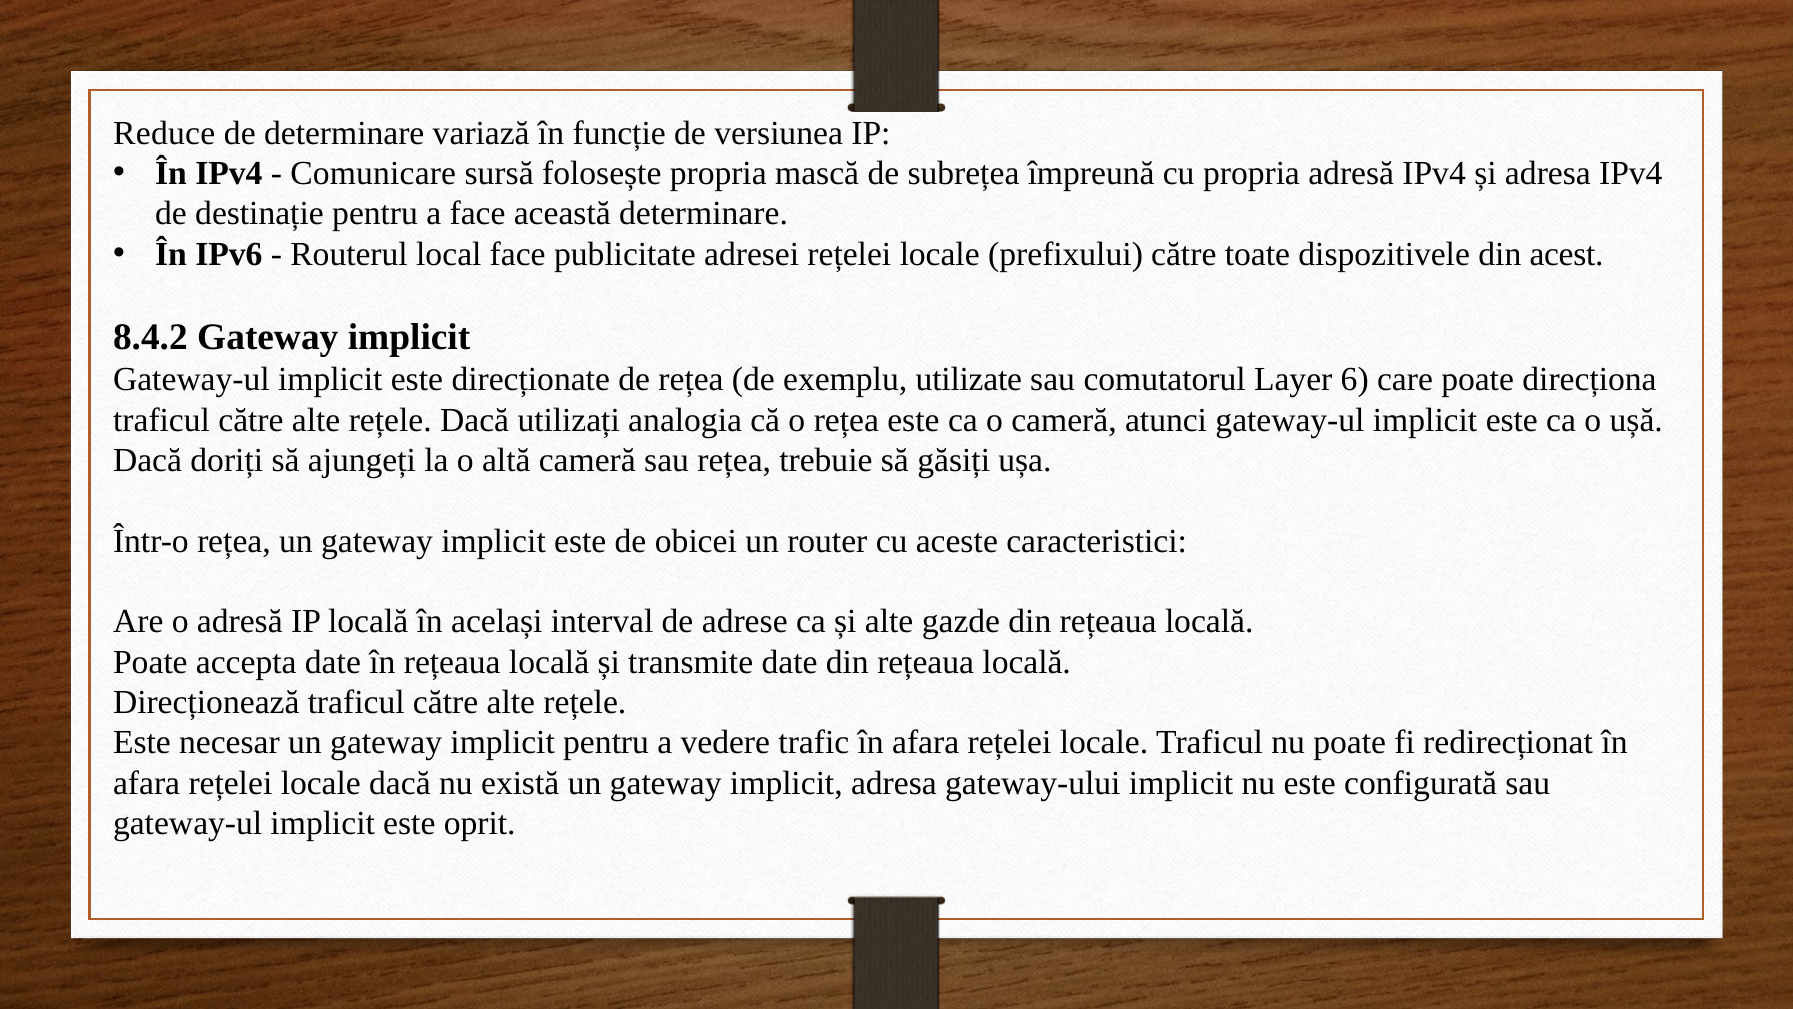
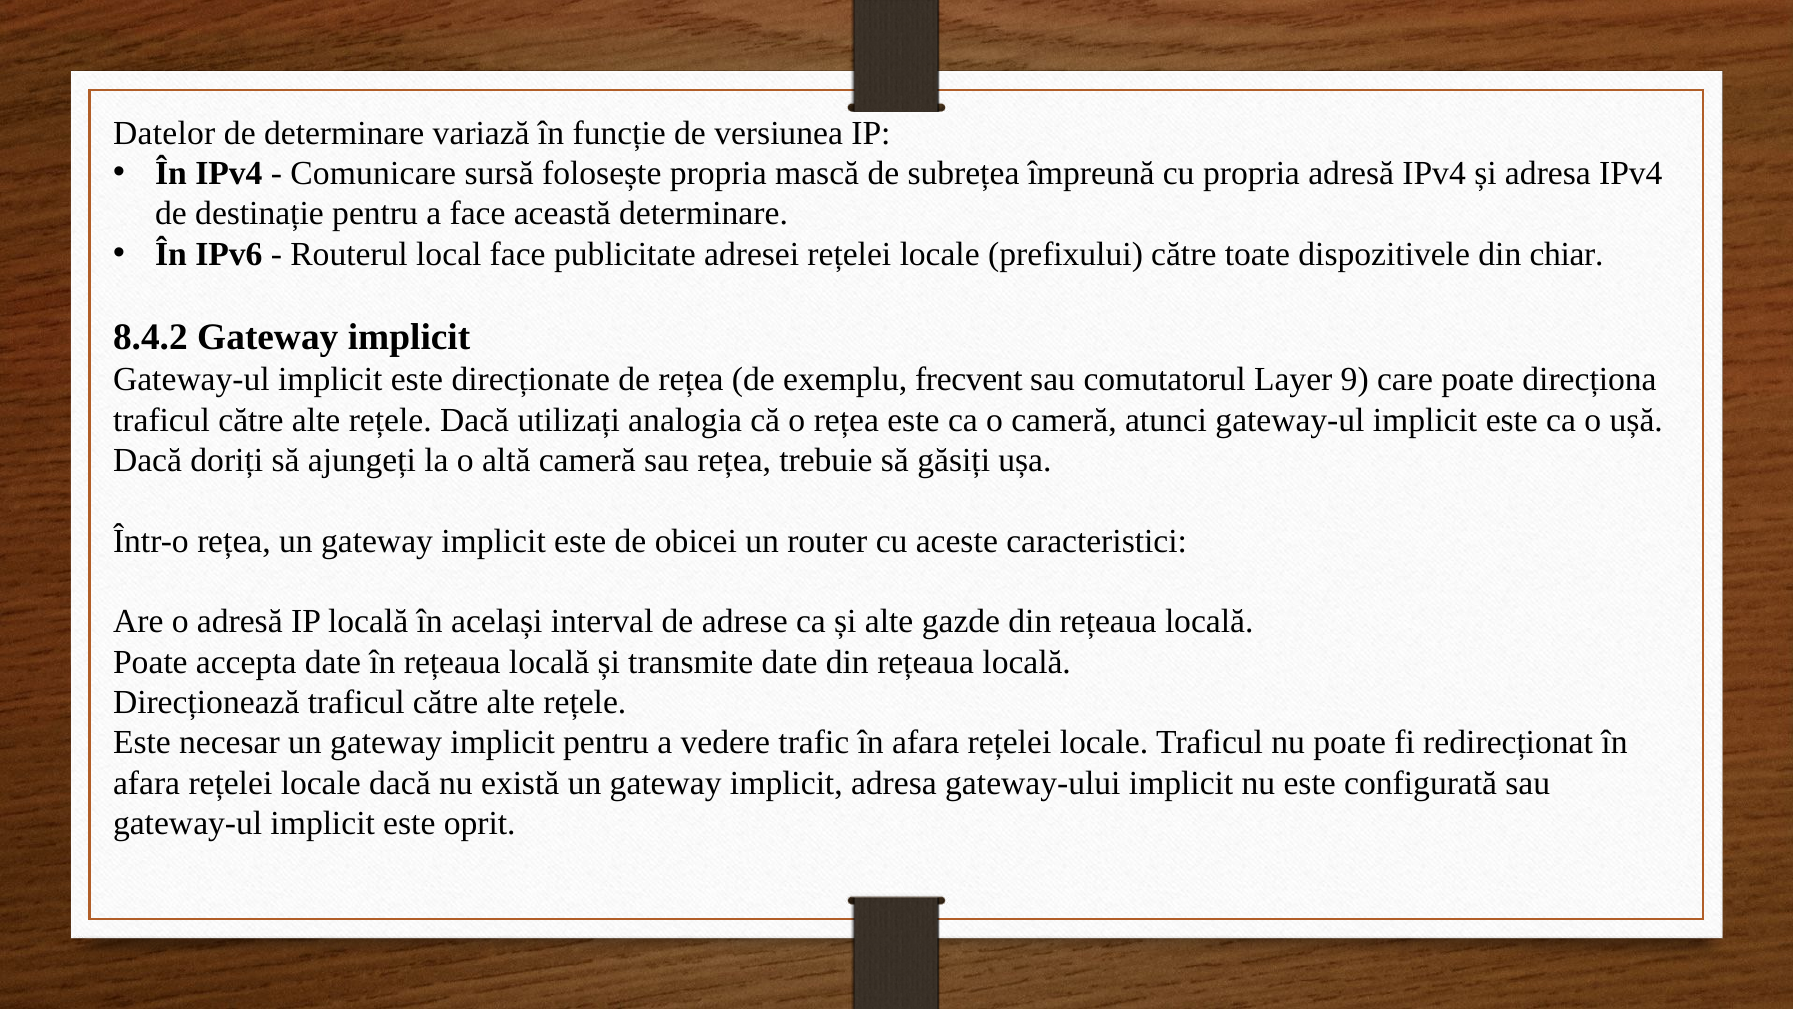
Reduce: Reduce -> Datelor (164, 133)
acest: acest -> chiar (1567, 254)
utilizate: utilizate -> frecvent (969, 379)
6: 6 -> 9 (1355, 379)
